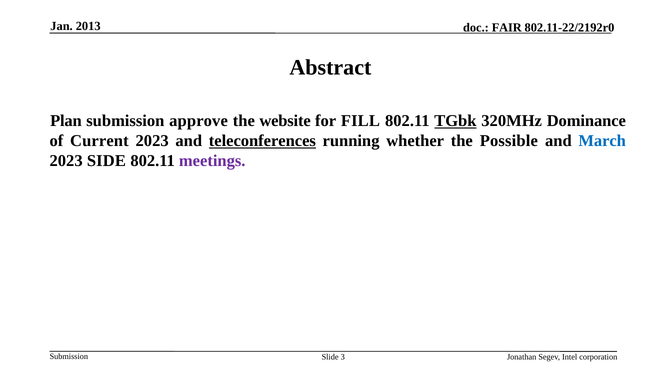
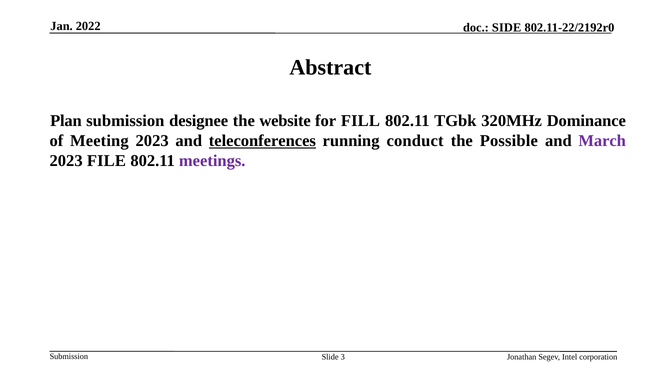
2013: 2013 -> 2022 (88, 26)
FAIR: FAIR -> SIDE (507, 28)
approve: approve -> designee (199, 121)
TGbk underline: present -> none (455, 121)
Current: Current -> Meeting (99, 141)
whether: whether -> conduct (415, 141)
March colour: blue -> purple (602, 141)
SIDE: SIDE -> FILE (106, 161)
